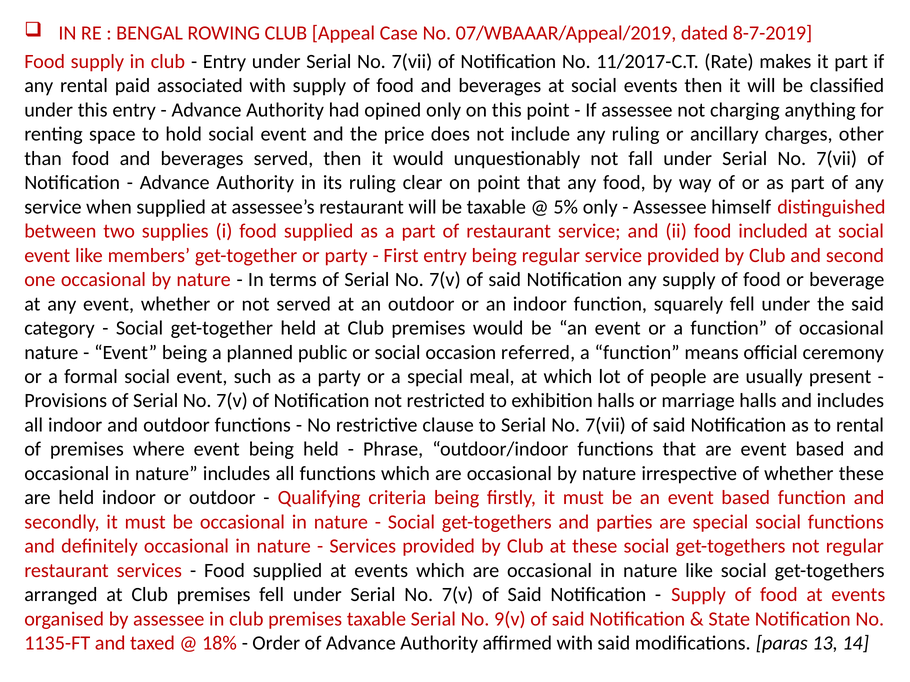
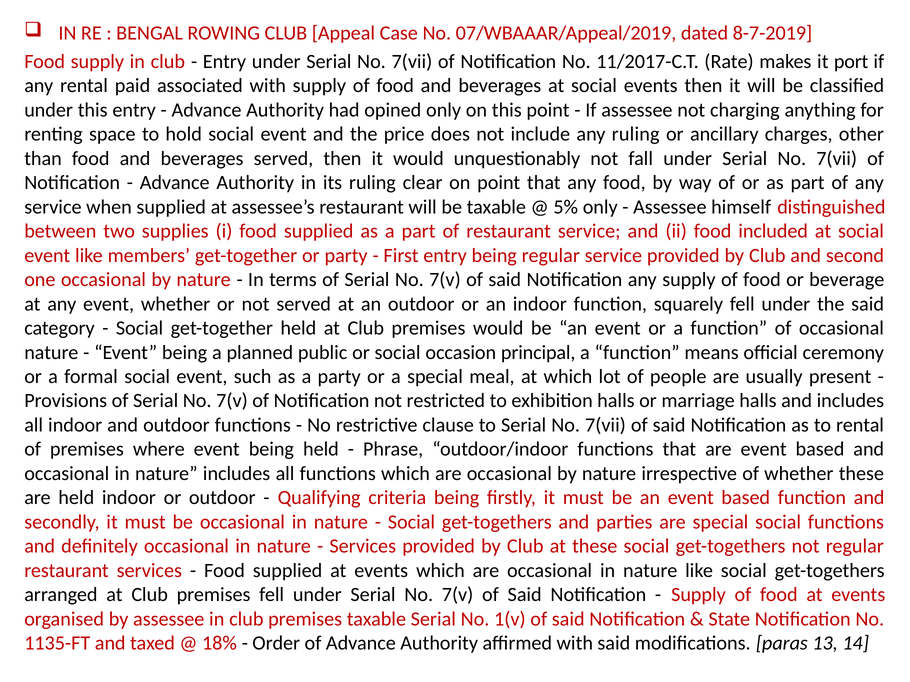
it part: part -> port (851, 62)
referred: referred -> principal (538, 353)
9(v: 9(v -> 1(v (510, 619)
